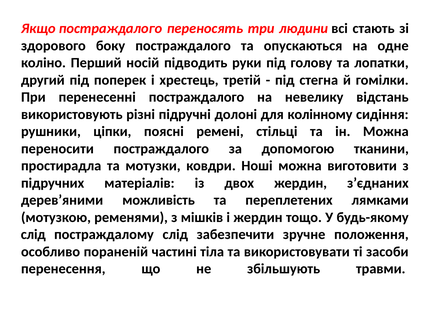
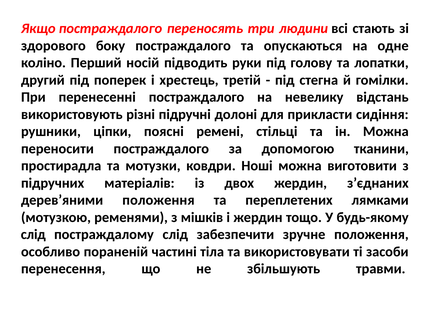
колінному: колінному -> прикласти (320, 115)
дерев’яними можливість: можливість -> положення (158, 201)
